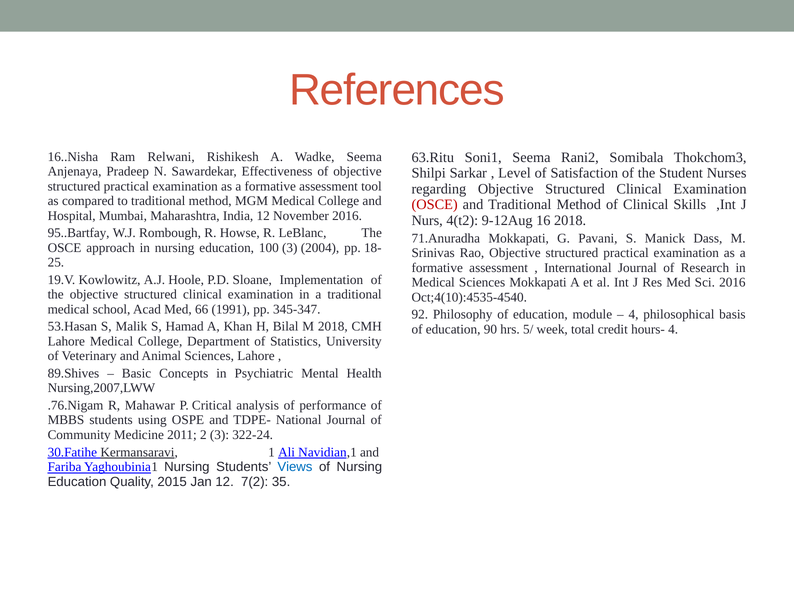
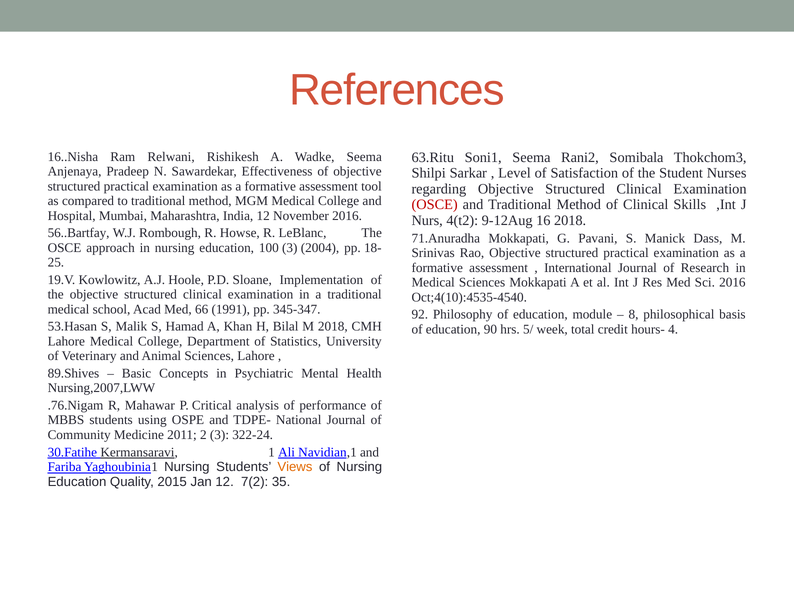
95..Bartfay: 95..Bartfay -> 56..Bartfay (79, 233)
4: 4 -> 8 (633, 314)
Views colour: blue -> orange (295, 467)
